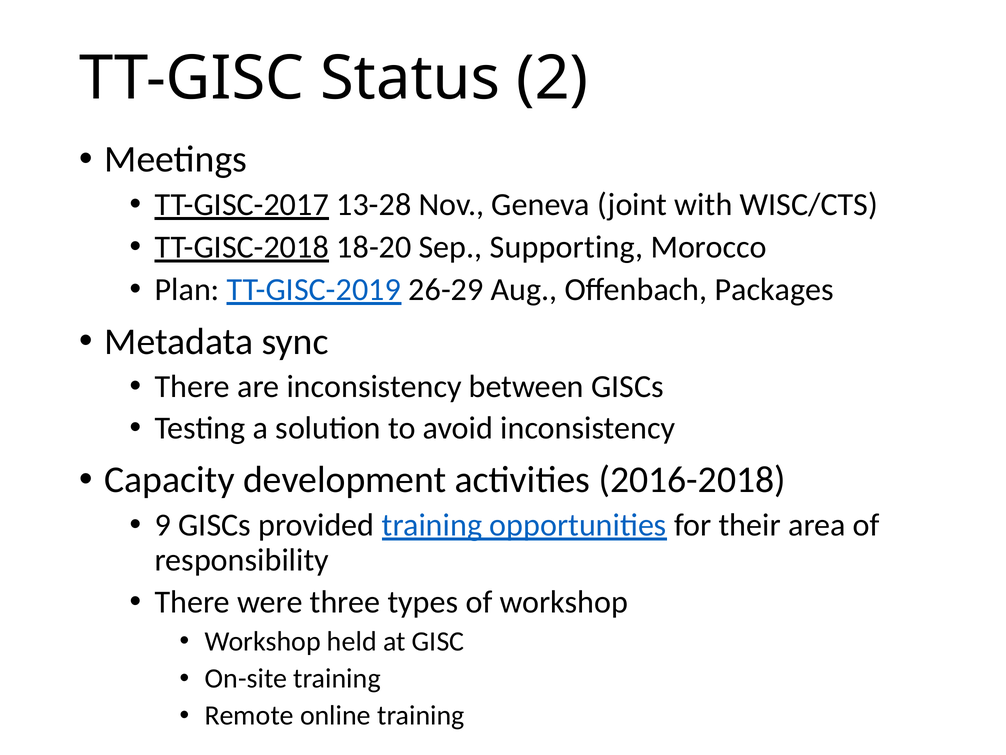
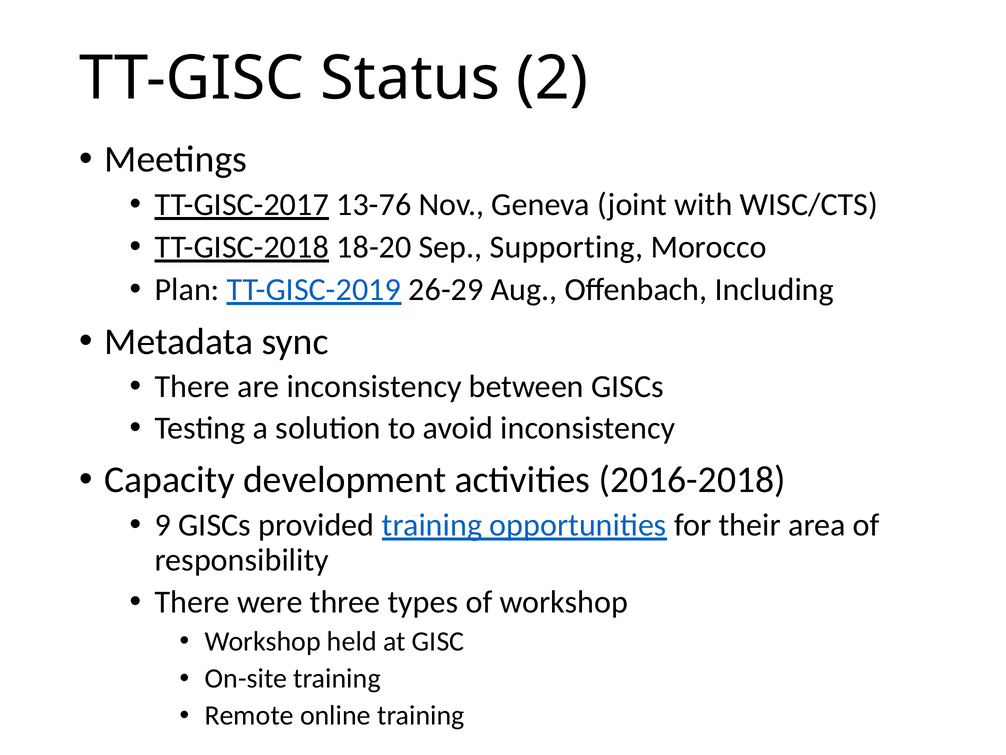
13-28: 13-28 -> 13-76 (374, 205)
Packages: Packages -> Including (774, 290)
